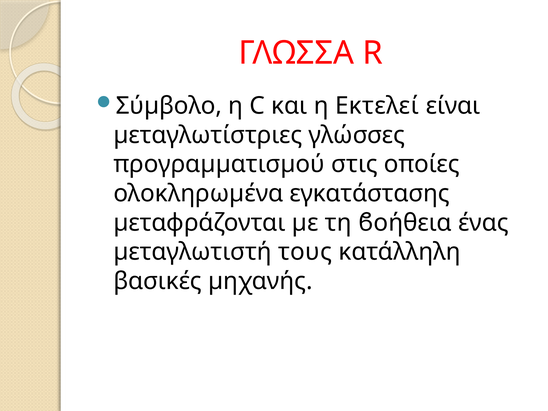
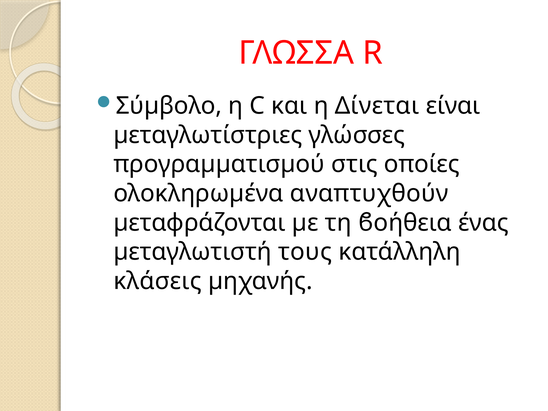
Εκτελεί: Εκτελεί -> Δίνεται (377, 106)
εγκατάστασης: εγκατάστασης -> αναπτυχθούν (369, 193)
βασικές: βασικές -> κλάσεις (157, 281)
